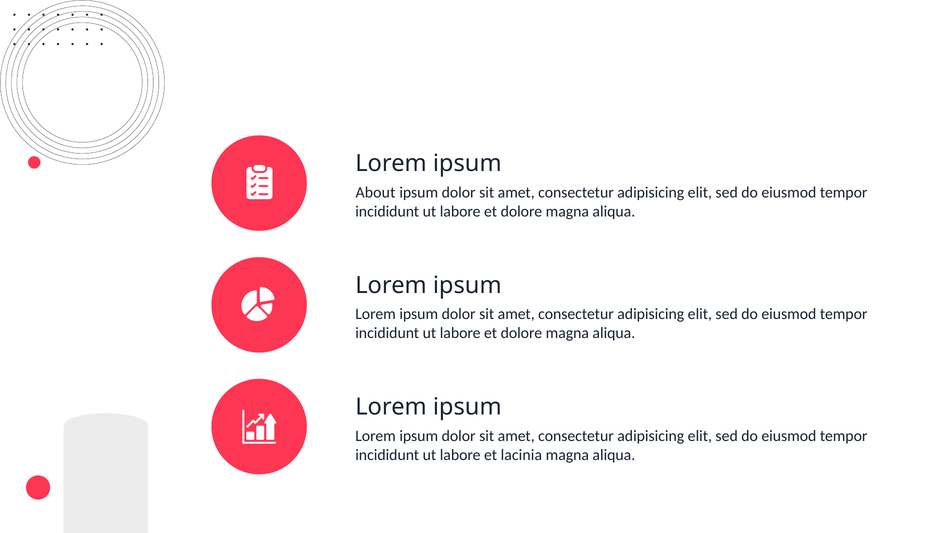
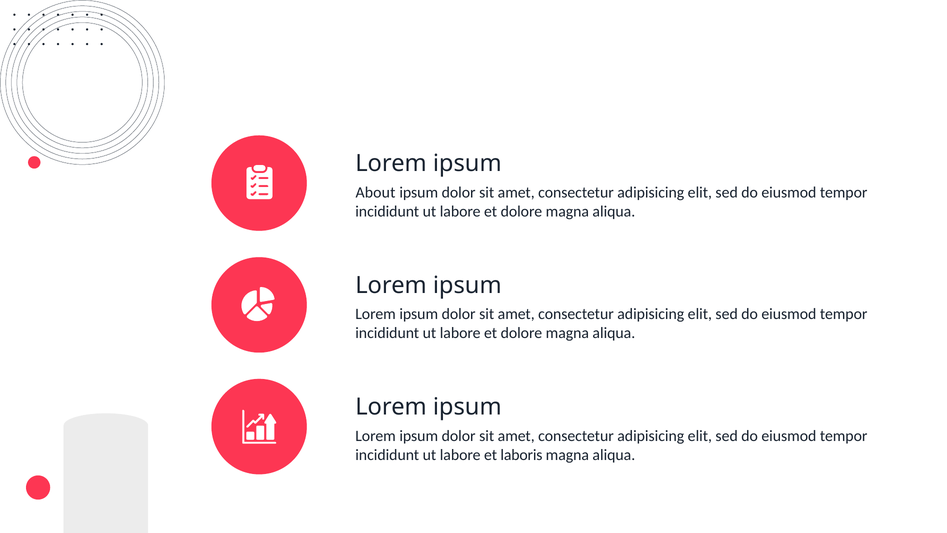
lacinia: lacinia -> laboris (521, 455)
